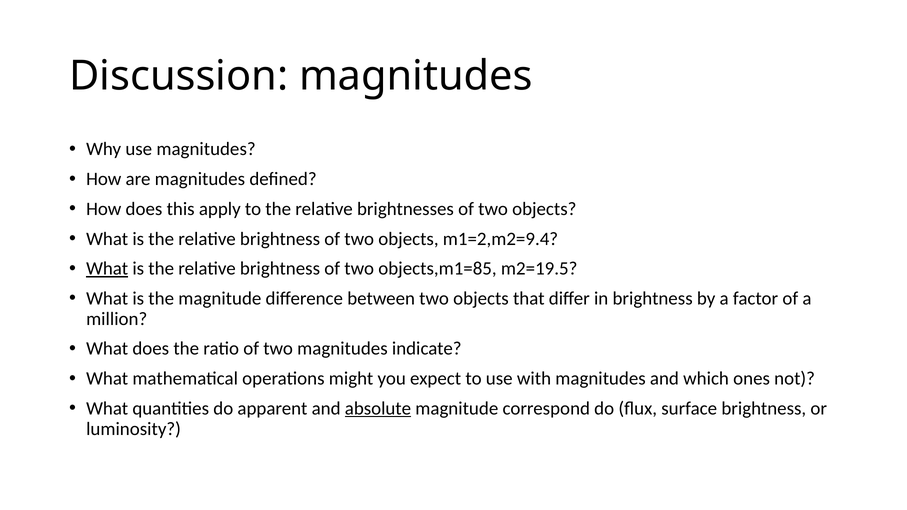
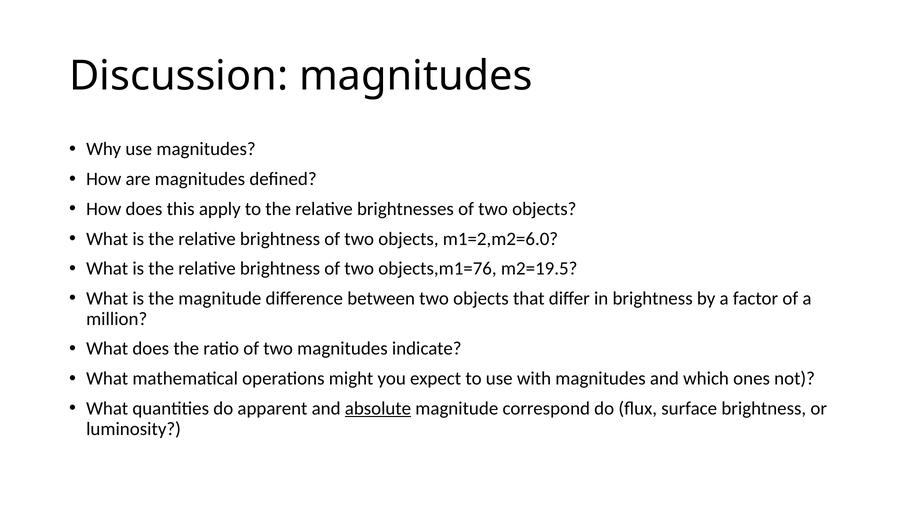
m1=2,m2=9.4: m1=2,m2=9.4 -> m1=2,m2=6.0 (500, 239)
What underline: present -> none (107, 269)
objects,m1=85: objects,m1=85 -> objects,m1=76 (437, 269)
